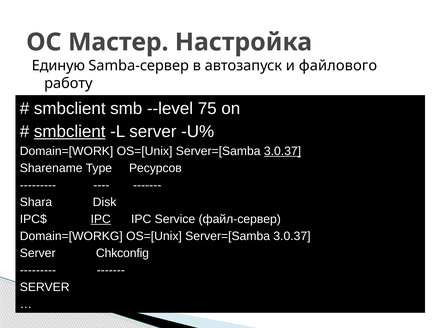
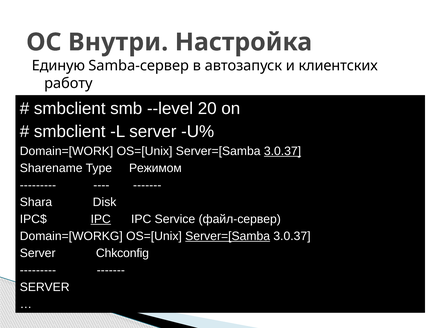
Мастер: Мастер -> Внутри (118, 42)
файлового: файлового -> клиентских (338, 66)
75: 75 -> 20 (207, 109)
smbclient underline: present -> none (70, 131)
Ресурсов: Ресурсов -> Режимом (155, 168)
Server=[Samba underline: none -> present (228, 236)
